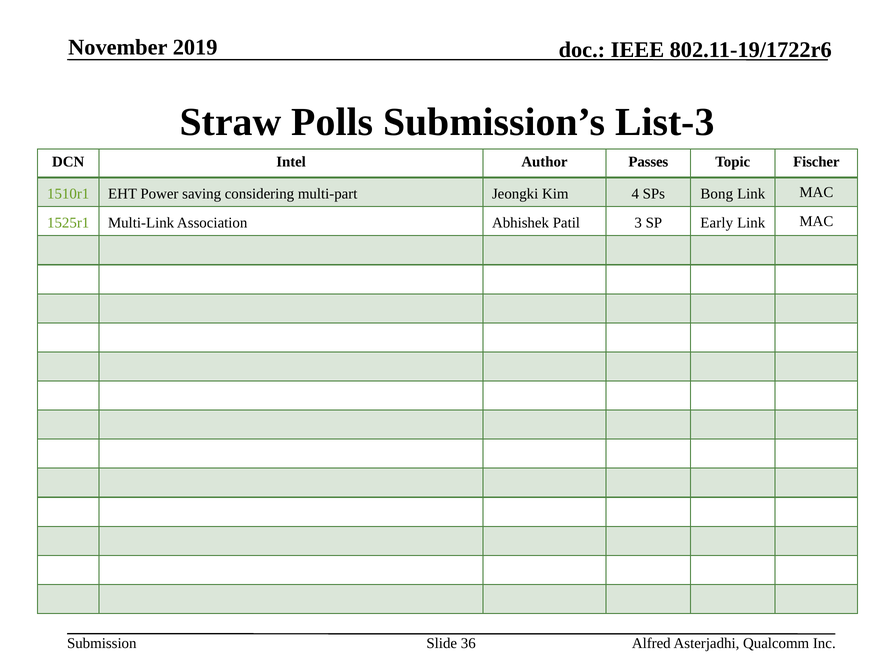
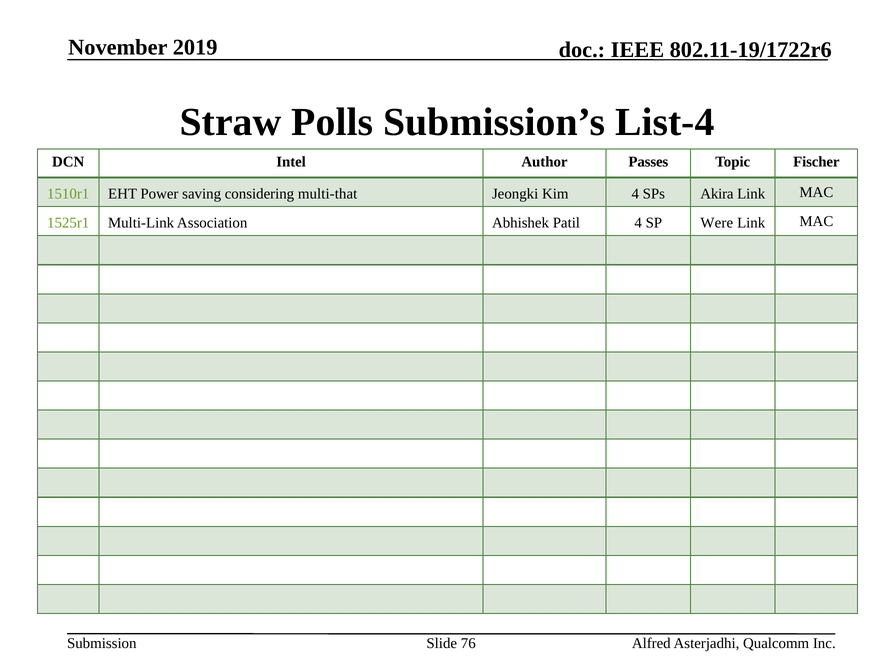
List-3: List-3 -> List-4 (665, 122)
multi-part: multi-part -> multi-that (328, 194)
Bong: Bong -> Akira (717, 194)
Patil 3: 3 -> 4 (638, 223)
Early: Early -> Were (717, 223)
36: 36 -> 76 (468, 644)
